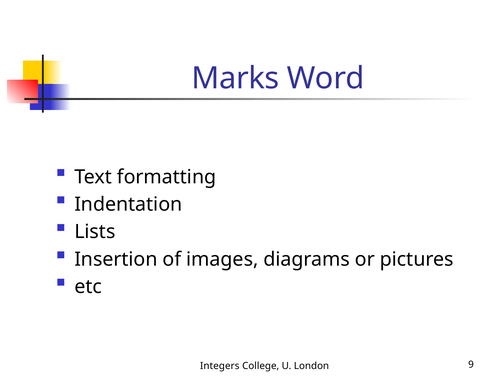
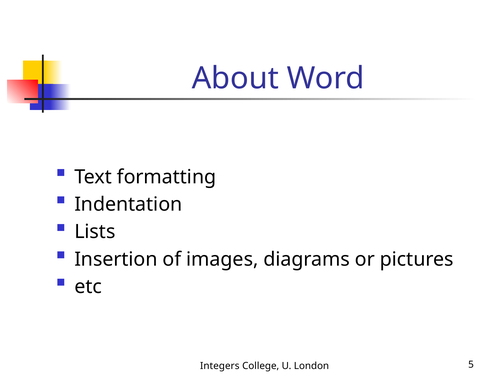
Marks: Marks -> About (235, 78)
9: 9 -> 5 (471, 364)
